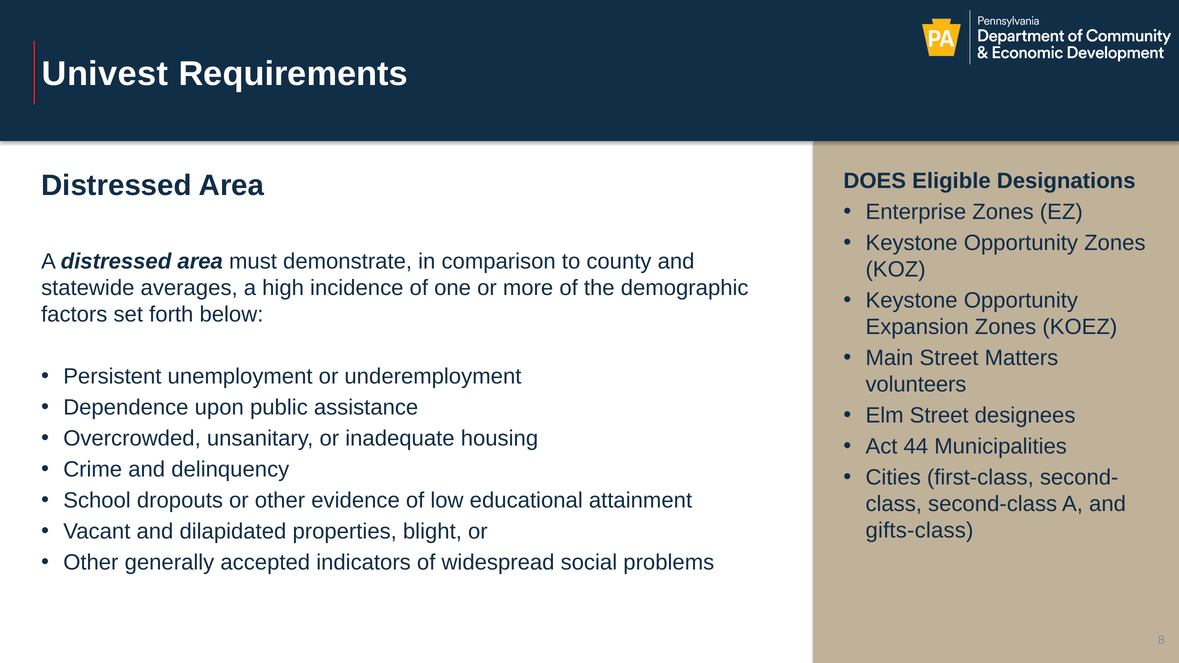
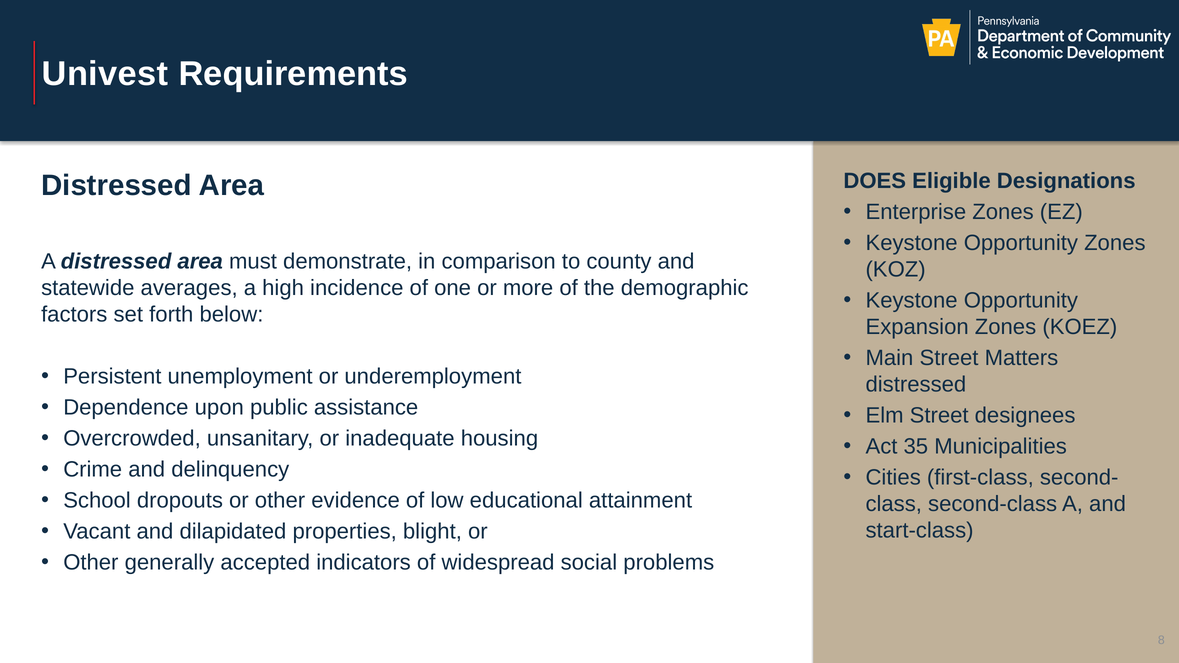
volunteers: volunteers -> distressed (916, 385)
44: 44 -> 35 (916, 447)
gifts-class: gifts-class -> start-class (920, 531)
